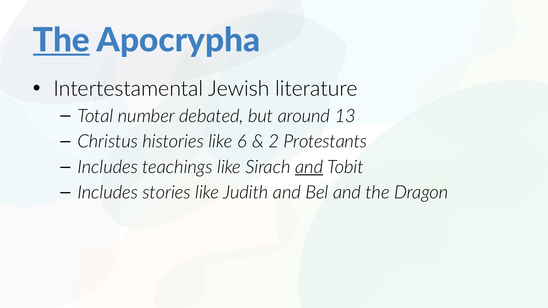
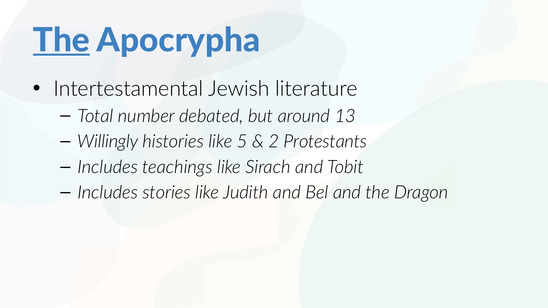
Christus: Christus -> Willingly (108, 142)
6: 6 -> 5 (242, 142)
and underline: present -> none (309, 167)
